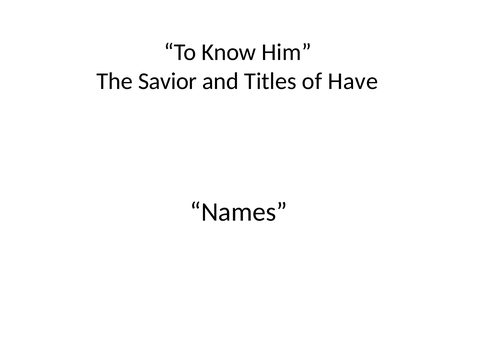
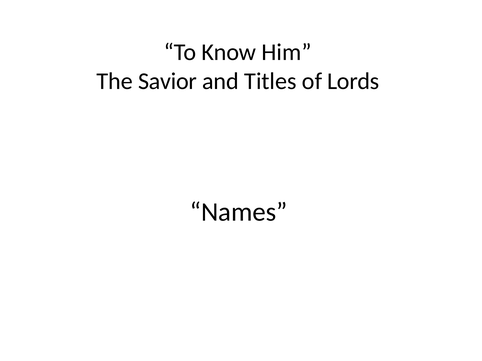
Have: Have -> Lords (353, 81)
